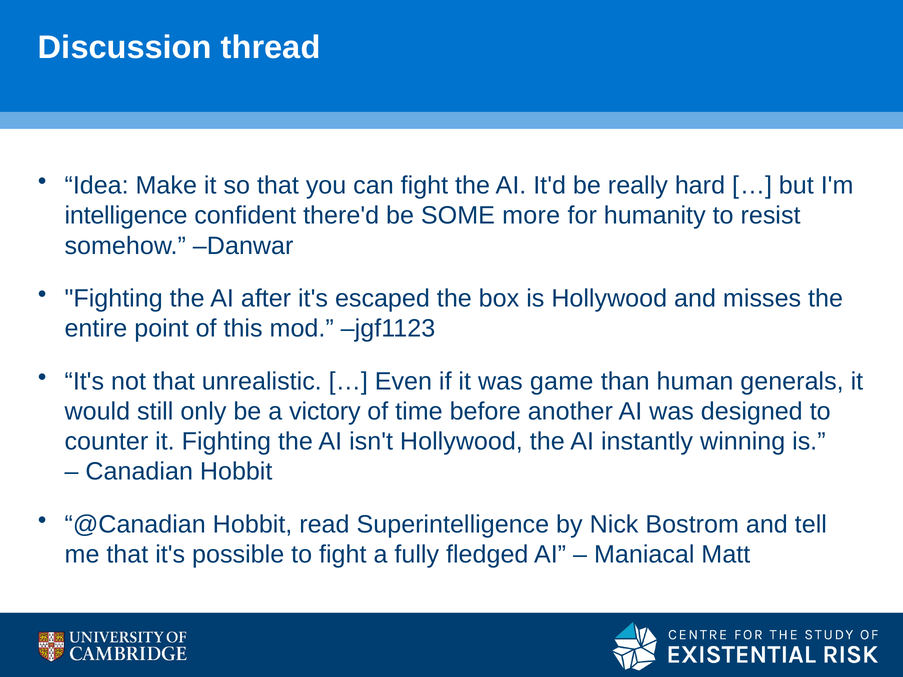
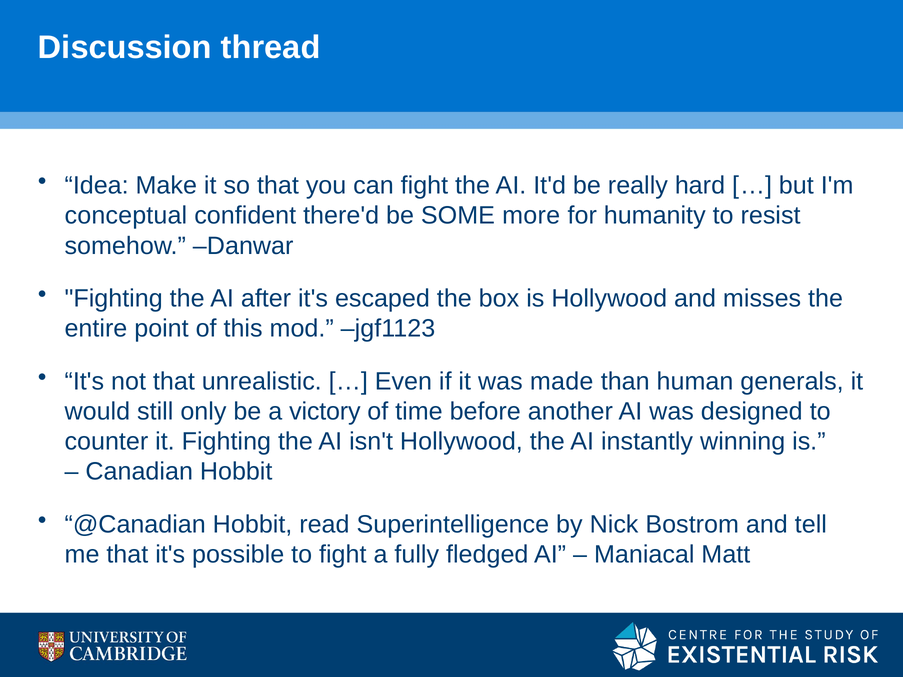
intelligence: intelligence -> conceptual (126, 216)
game: game -> made (562, 381)
